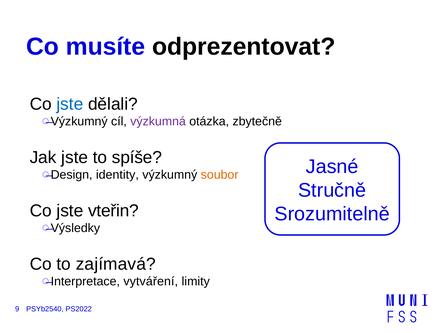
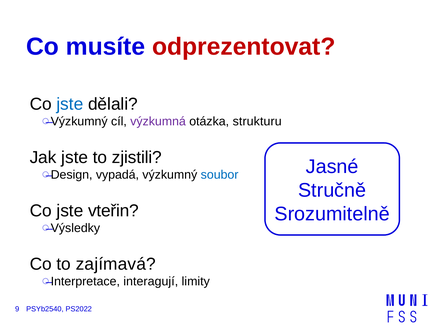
odprezentovat colour: black -> red (244, 47)
zbytečně: zbytečně -> strukturu (257, 122)
spíše: spíše -> zjistili (137, 157)
identity: identity -> vypadá (117, 175)
soubor colour: orange -> blue (220, 175)
vytváření: vytváření -> interagují (151, 281)
